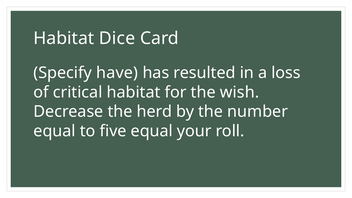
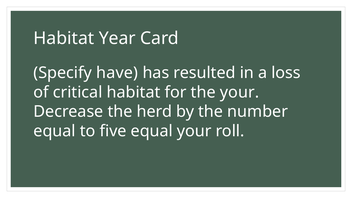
Dice: Dice -> Year (117, 38)
the wish: wish -> your (240, 92)
